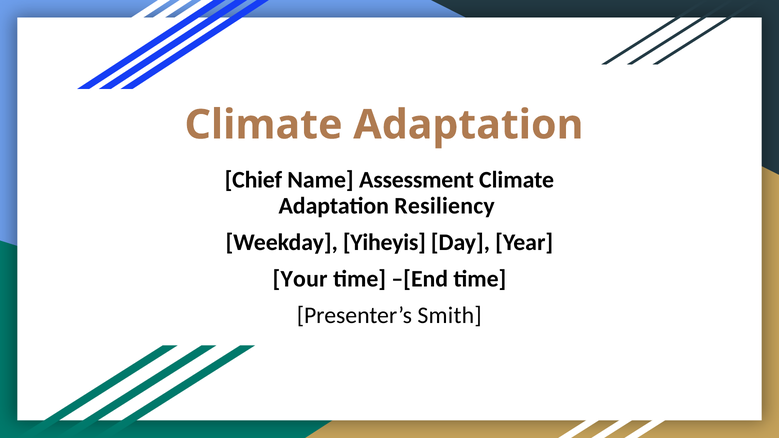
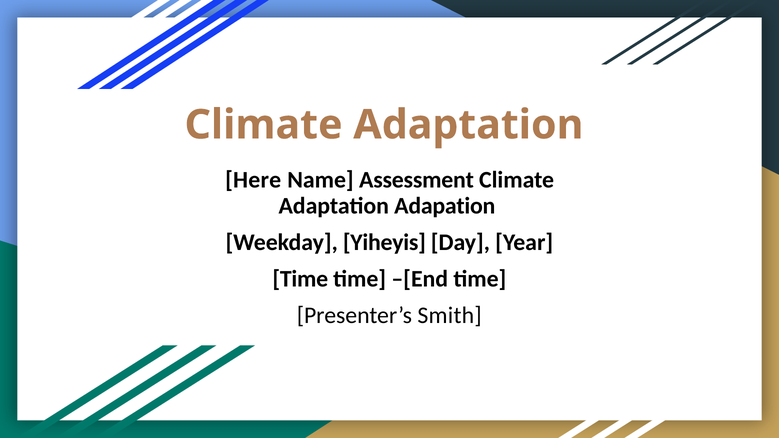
Chief: Chief -> Here (253, 180)
Resiliency: Resiliency -> Adapation (445, 206)
Your: Your -> Time (300, 279)
